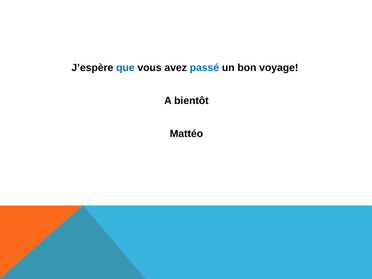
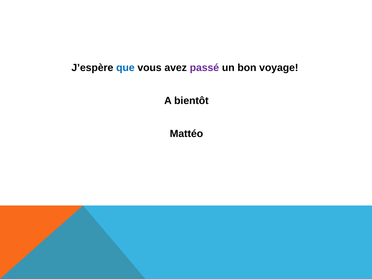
passé colour: blue -> purple (204, 68)
